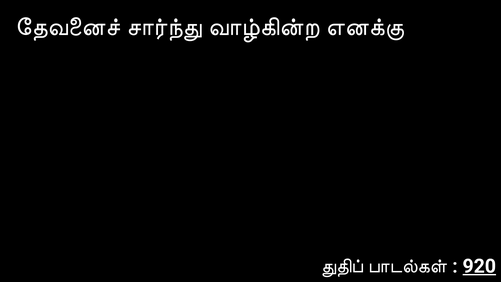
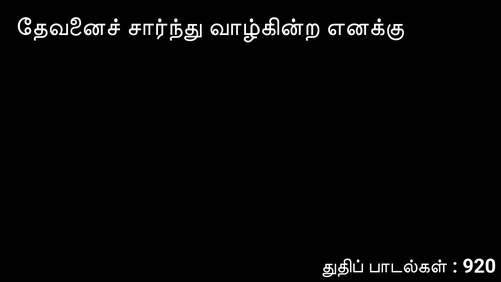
920 underline: present -> none (479, 266)
